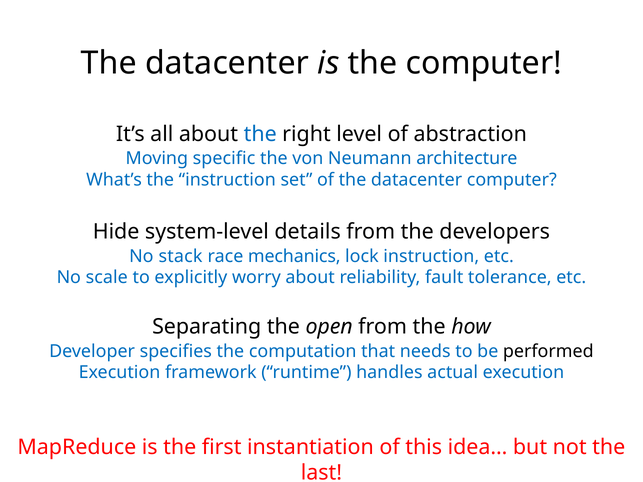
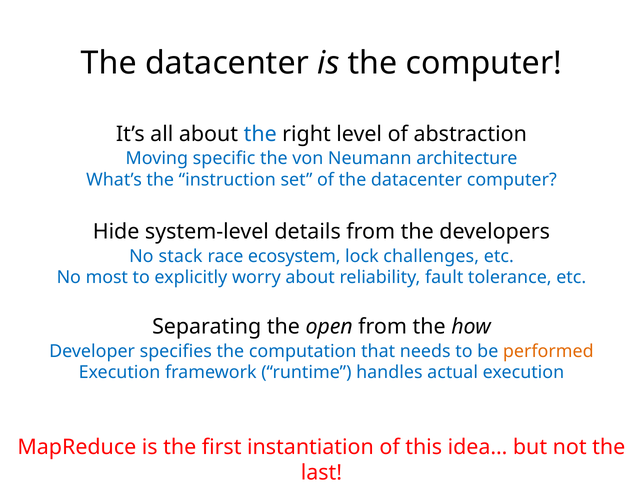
mechanics: mechanics -> ecosystem (294, 256)
lock instruction: instruction -> challenges (431, 256)
scale: scale -> most (107, 278)
performed colour: black -> orange (548, 351)
